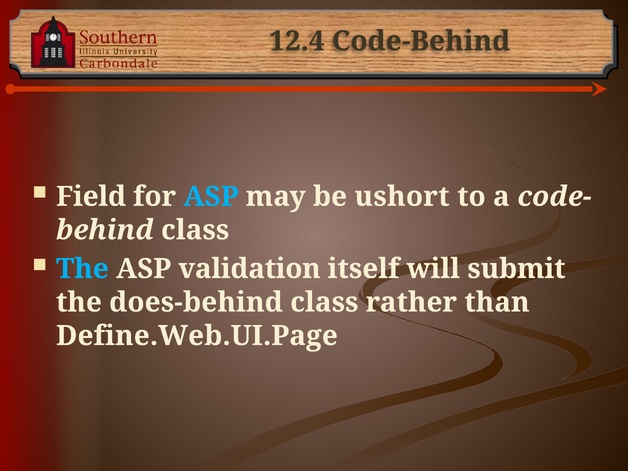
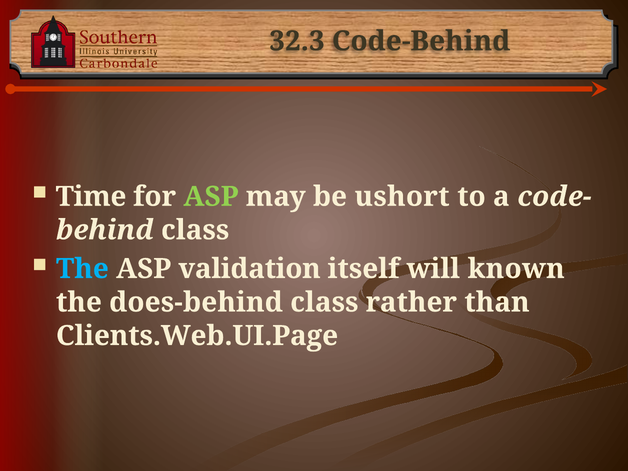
12.4: 12.4 -> 32.3 (297, 41)
Field: Field -> Time (91, 197)
ASP colour: light blue -> light green (211, 197)
submit: submit -> known (516, 269)
Define.Web.UI.Page: Define.Web.UI.Page -> Clients.Web.UI.Page (197, 336)
